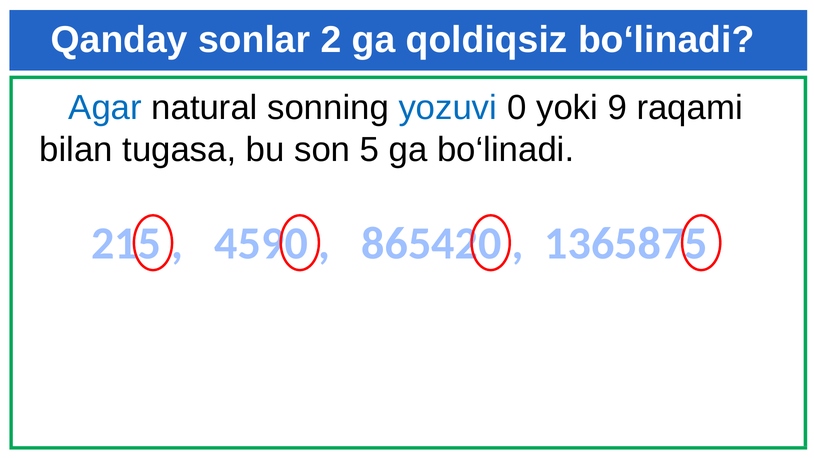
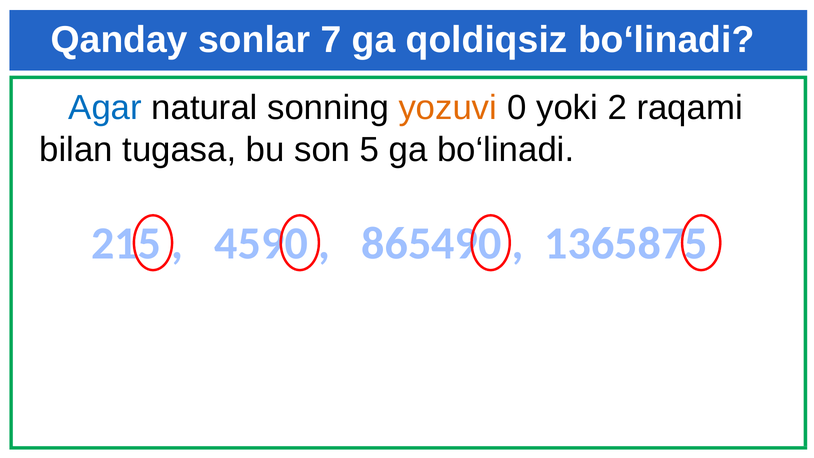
2: 2 -> 7 (331, 40)
yozuvi colour: blue -> orange (448, 108)
9: 9 -> 2 (617, 108)
865420: 865420 -> 865490 (431, 243)
